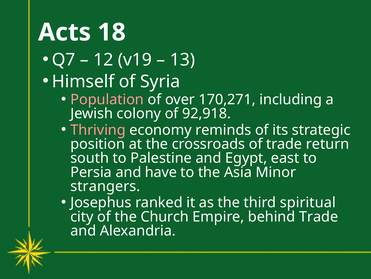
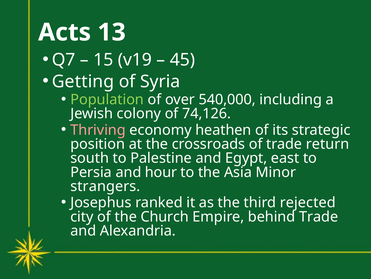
18: 18 -> 13 (112, 32)
12: 12 -> 15 (103, 60)
13: 13 -> 45 (182, 60)
Himself: Himself -> Getting (83, 81)
Population colour: pink -> light green (107, 99)
170,271: 170,271 -> 540,000 (227, 99)
92,918: 92,918 -> 74,126 (207, 113)
reminds: reminds -> heathen (223, 130)
have: have -> hour (161, 172)
spiritual: spiritual -> rejected (308, 202)
